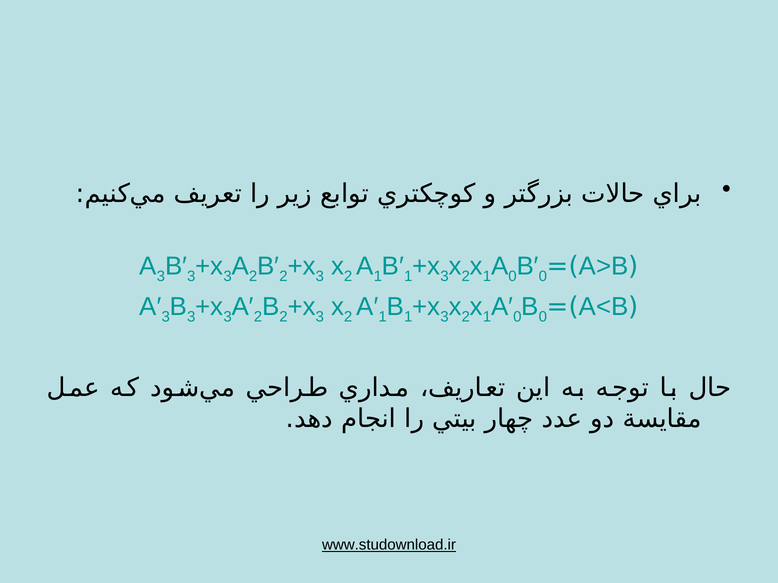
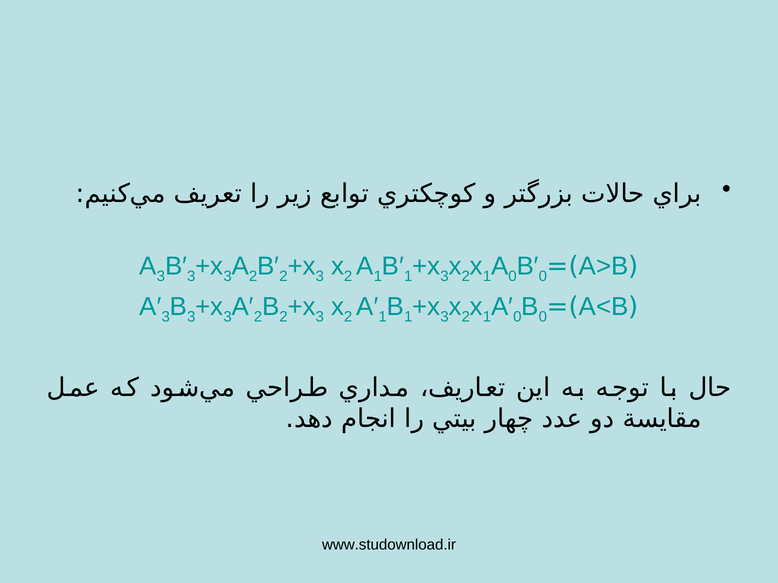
www.studownload.ir underline: present -> none (389, 545)
